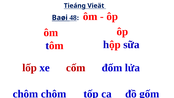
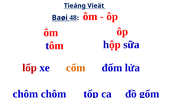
cốm colour: red -> orange (76, 68)
